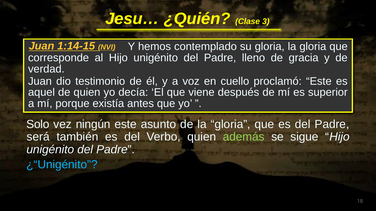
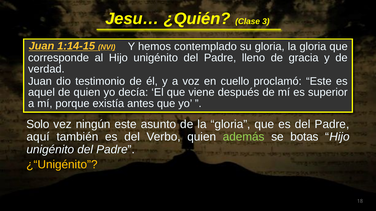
será: será -> aquí (38, 137)
sigue: sigue -> botas (304, 137)
¿“Unigénito colour: light blue -> yellow (62, 165)
